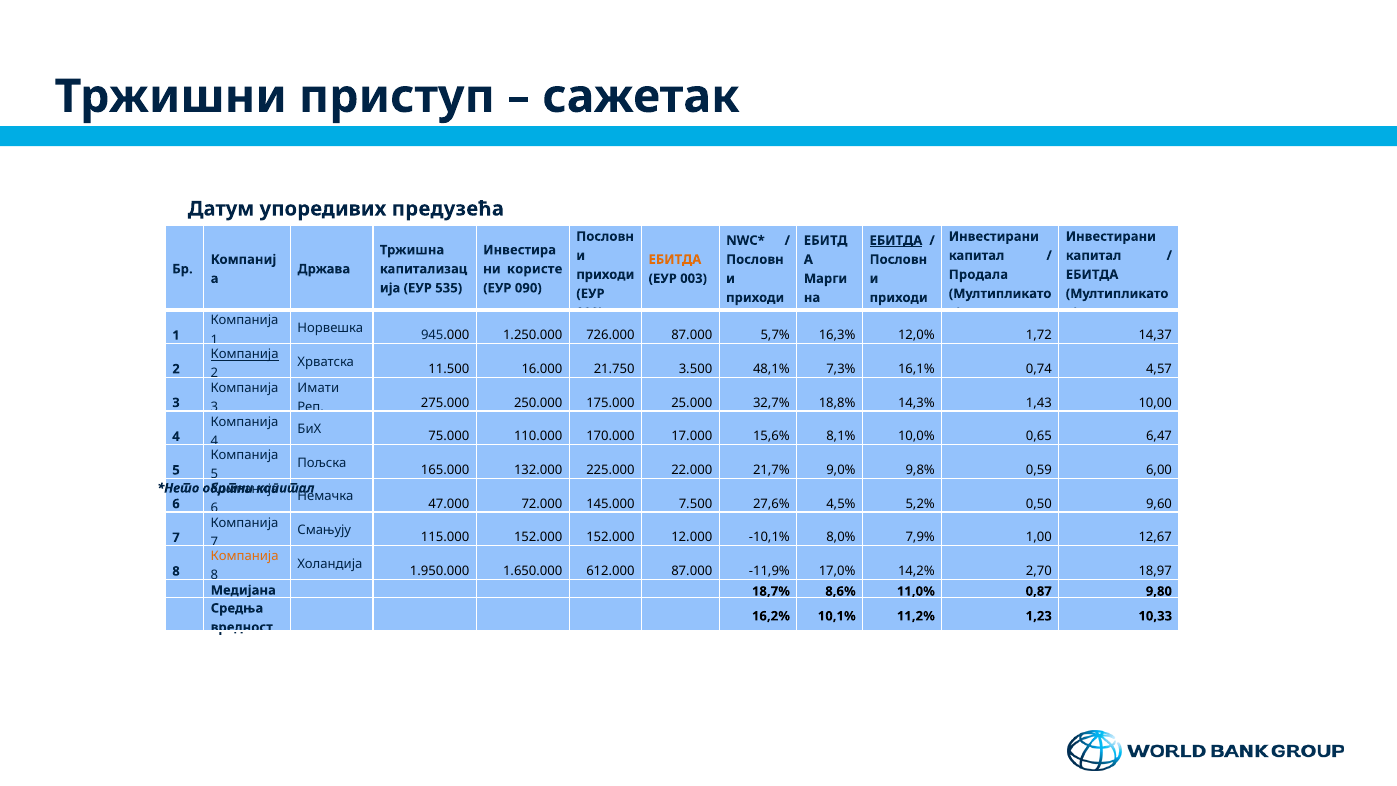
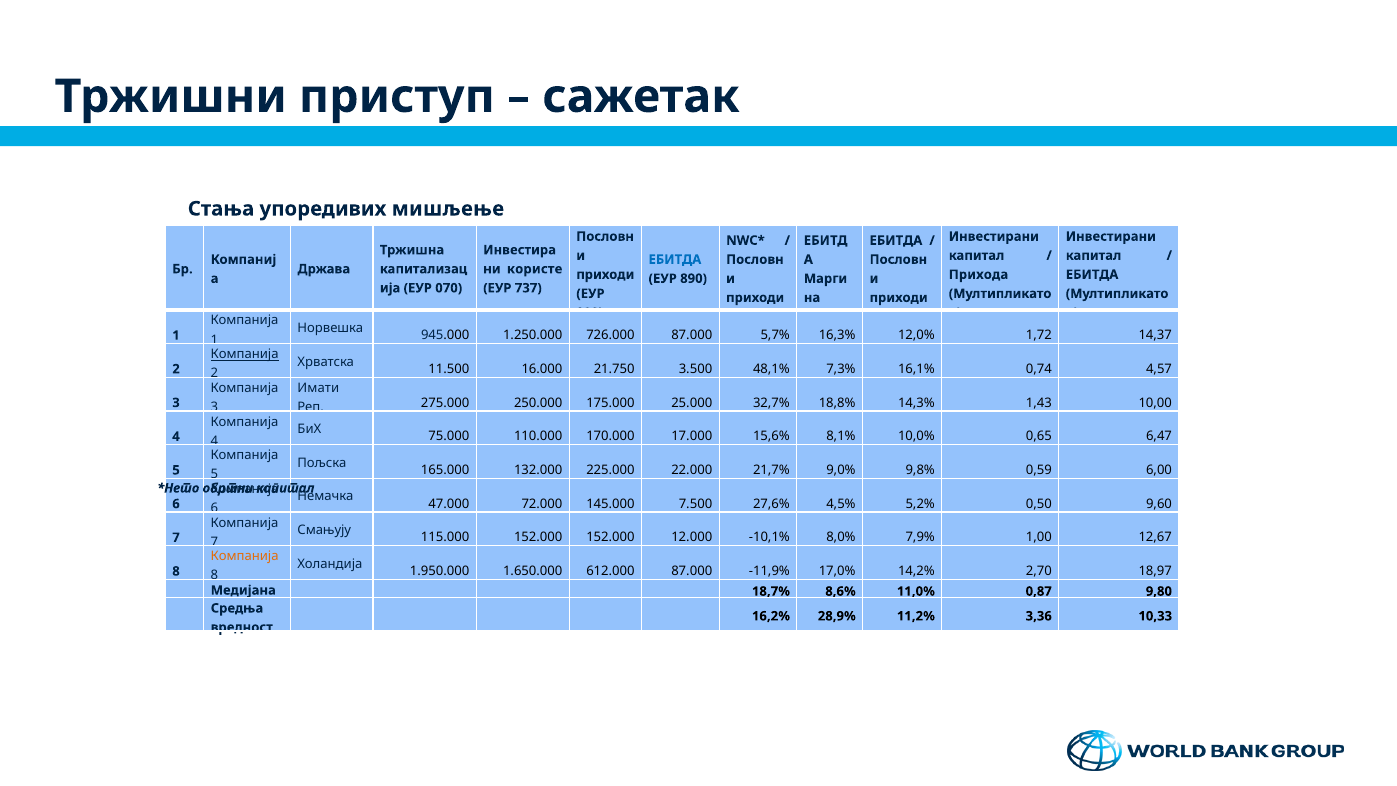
Датум: Датум -> Стања (221, 209)
предузећа: предузећа -> мишљење (448, 209)
ЕБИТДА underline: present -> none (896, 240)
ЕБИТДА colour: orange -> blue (675, 259)
Продала: Продала -> Прихода (978, 274)
003: 003 -> 890 (694, 278)
535: 535 -> 070 (449, 288)
090: 090 -> 737 (528, 288)
10,1%: 10,1% -> 28,9% (837, 616)
1,23: 1,23 -> 3,36 (1039, 616)
